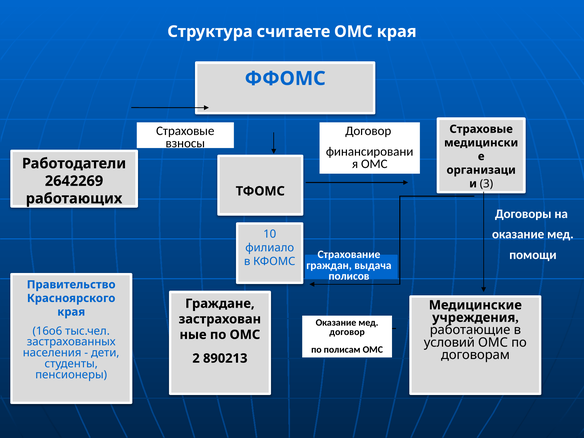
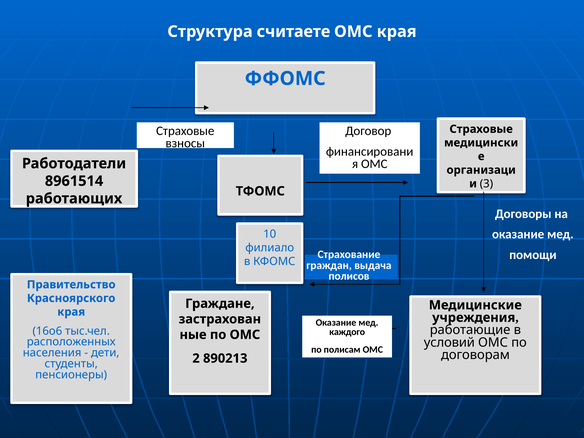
2642269: 2642269 -> 8961514 (74, 181)
договор: договор -> каждого (347, 332)
застрахованных: застрахованных -> расположенных (71, 342)
